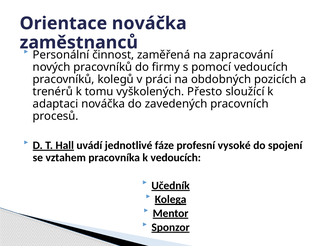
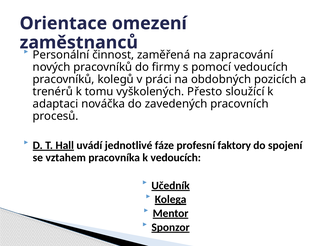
Orientace nováčka: nováčka -> omezení (149, 23)
vysoké: vysoké -> faktory (234, 145)
